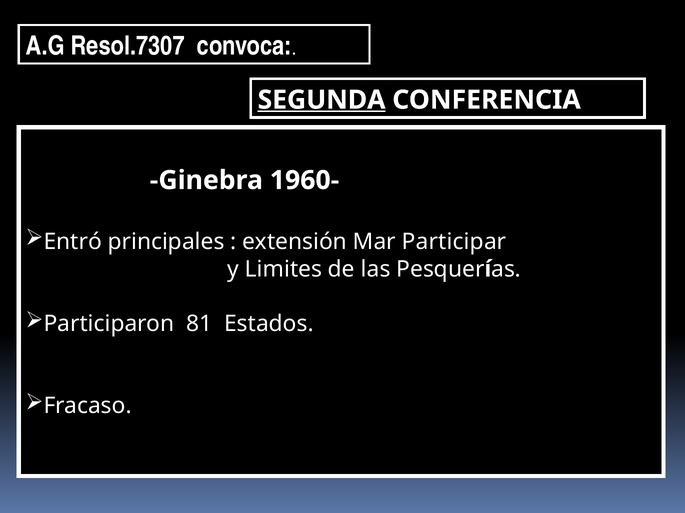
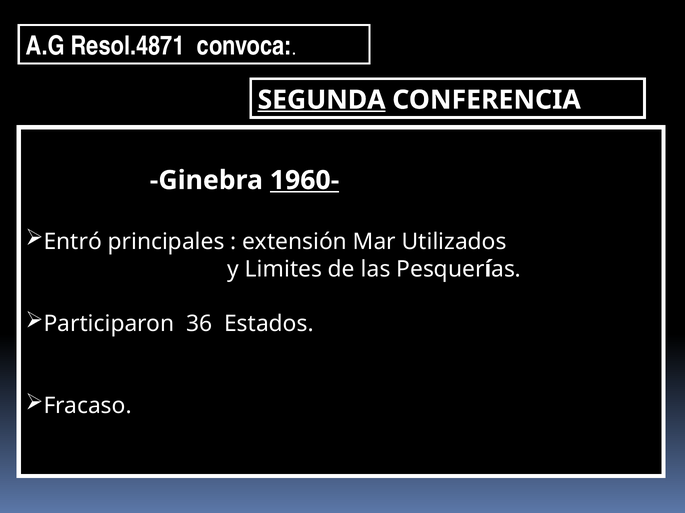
Resol.7307: Resol.7307 -> Resol.4871 (128, 46)
1960- underline: none -> present (304, 181)
Participar: Participar -> Utilizados (454, 242)
81: 81 -> 36 (199, 324)
